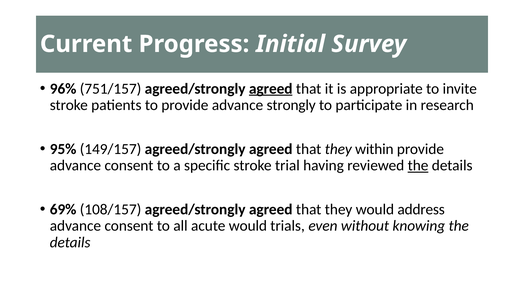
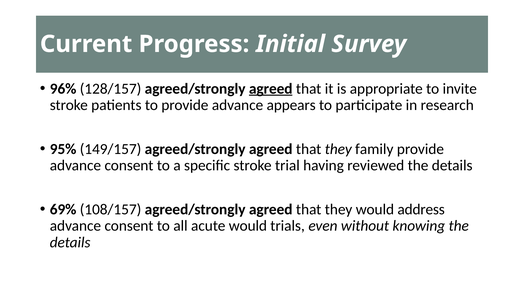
751/157: 751/157 -> 128/157 (111, 89)
strongly: strongly -> appears (291, 105)
within: within -> family (374, 149)
the underline: present -> none (418, 165)
